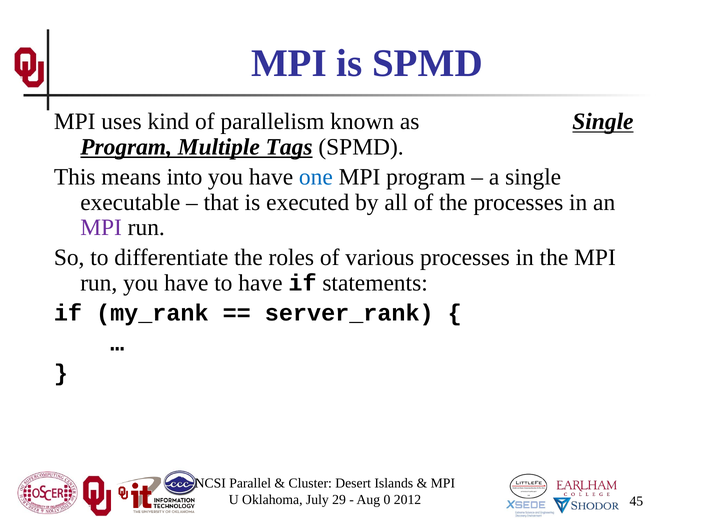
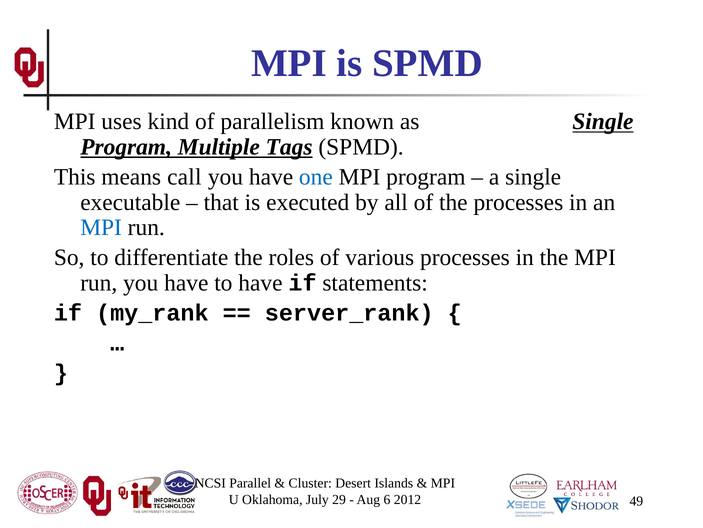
into: into -> call (184, 177)
MPI colour: purple -> blue (101, 227)
0: 0 -> 6 (387, 499)
45: 45 -> 49 (636, 500)
